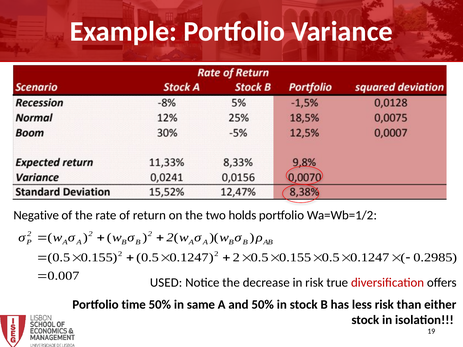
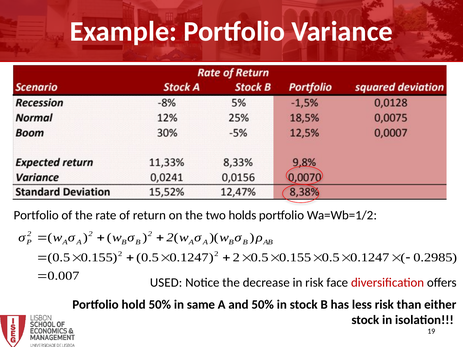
Negative: Negative -> Portfolio (36, 215)
true: true -> face (337, 283)
time: time -> hold (134, 305)
